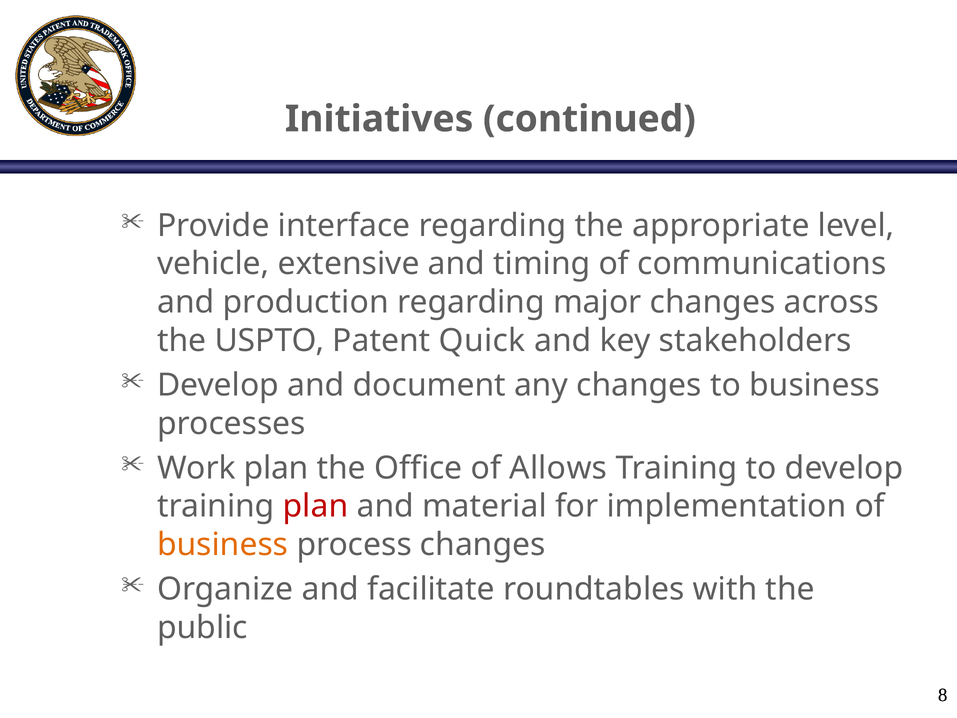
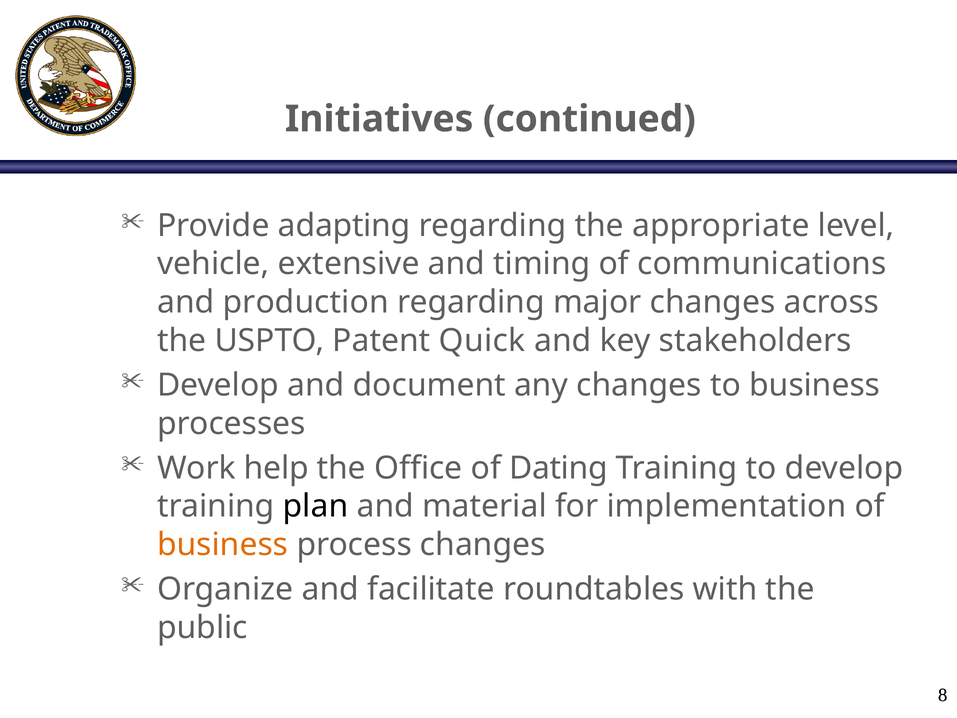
interface: interface -> adapting (344, 226)
Work plan: plan -> help (276, 468)
Allows: Allows -> Dating (559, 468)
plan colour: red -> black (316, 506)
